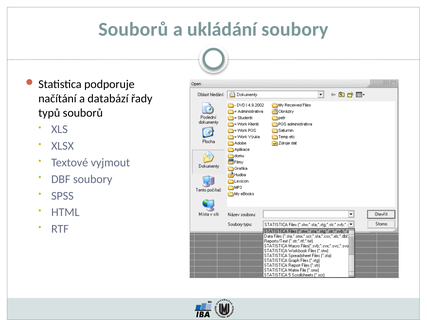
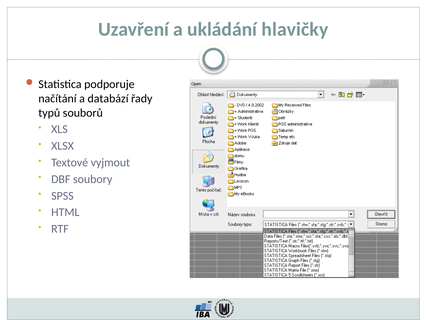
Souborů: Souborů -> Uzavření (133, 30)
ukládání soubory: soubory -> hlavičky (295, 30)
